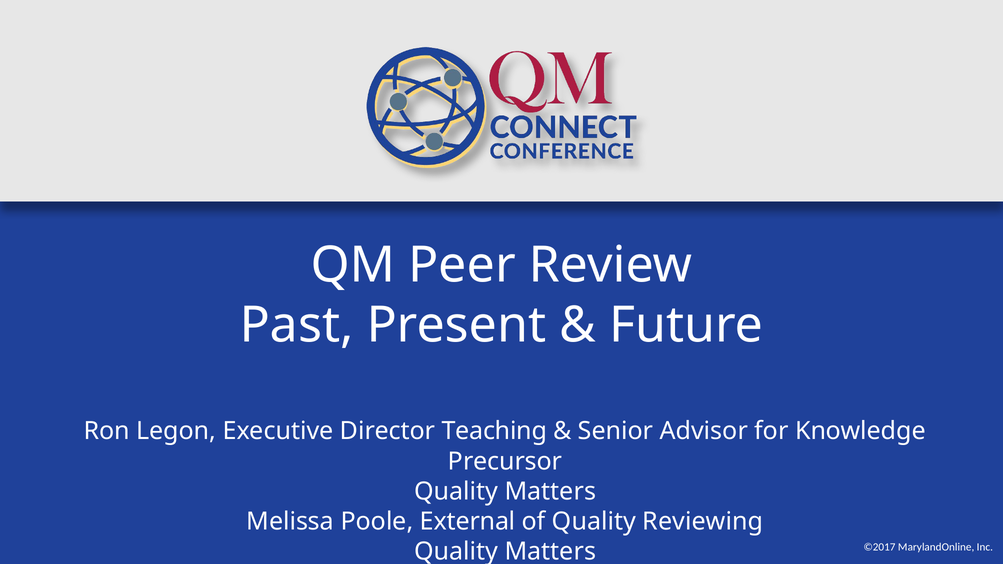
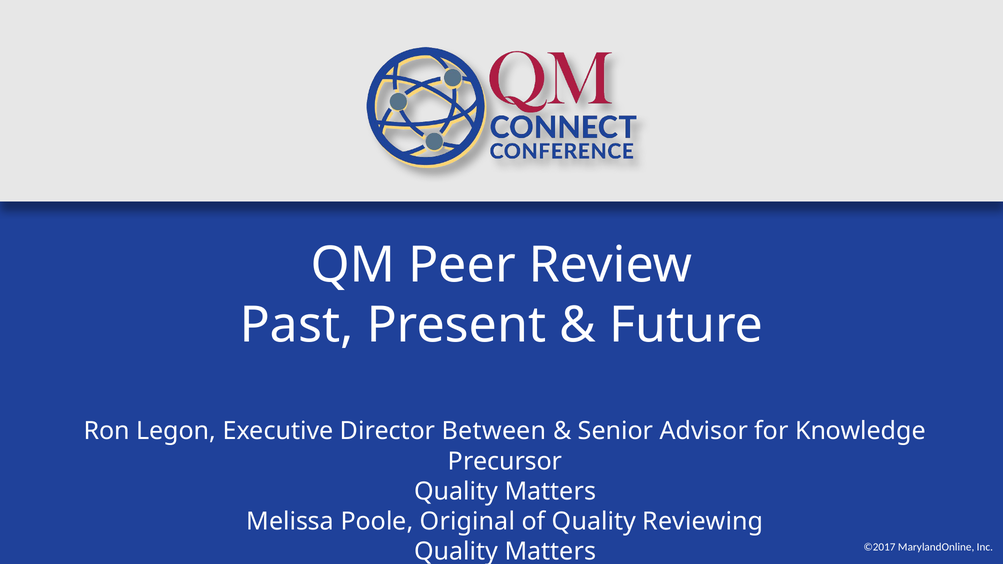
Teaching: Teaching -> Between (494, 431)
External: External -> Original (467, 522)
